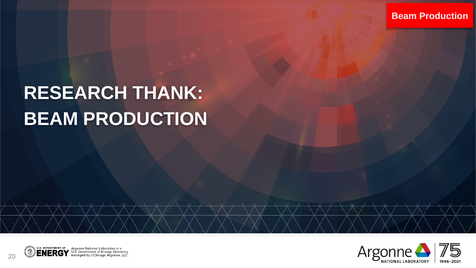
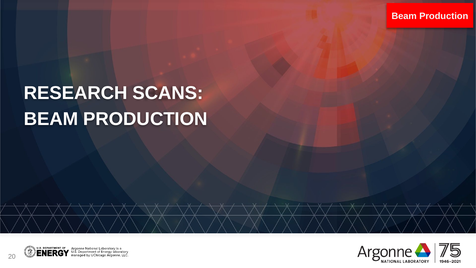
THANK: THANK -> SCANS (168, 93)
